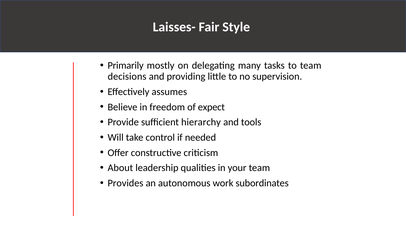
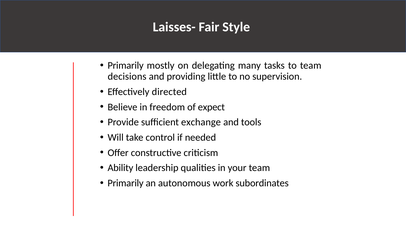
assumes: assumes -> directed (169, 92)
hierarchy: hierarchy -> exchange (201, 122)
About: About -> Ability (120, 167)
Provides: Provides -> Primarily (126, 183)
